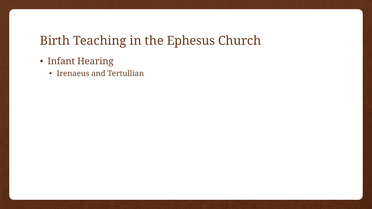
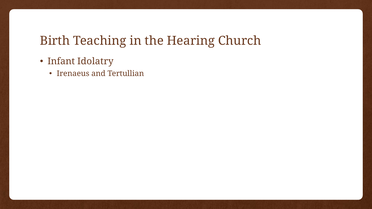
Ephesus: Ephesus -> Hearing (191, 41)
Hearing: Hearing -> Idolatry (95, 61)
